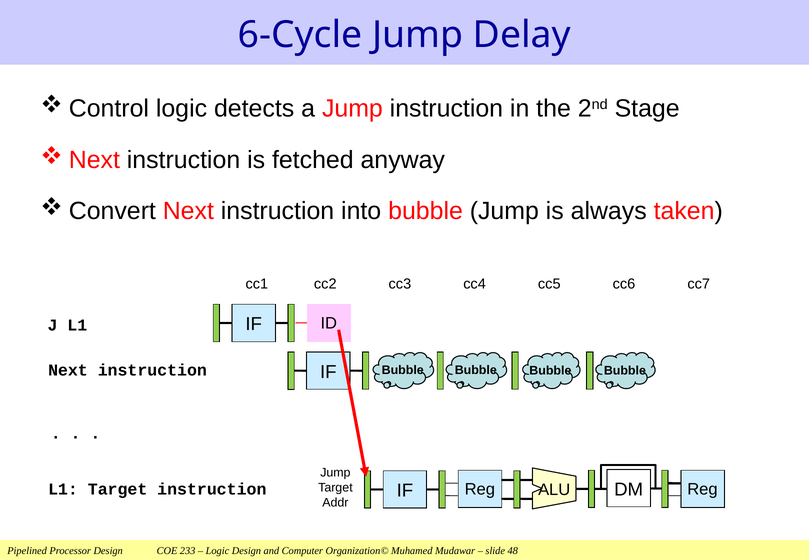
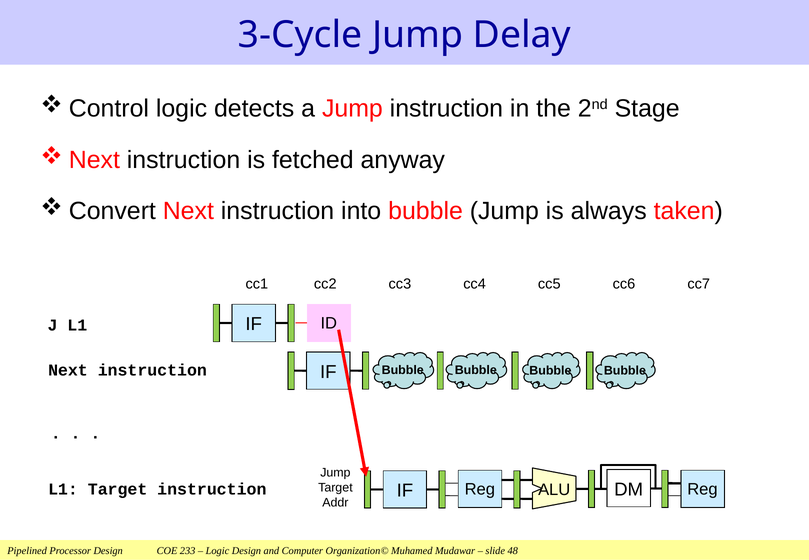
6-Cycle: 6-Cycle -> 3-Cycle (300, 35)
